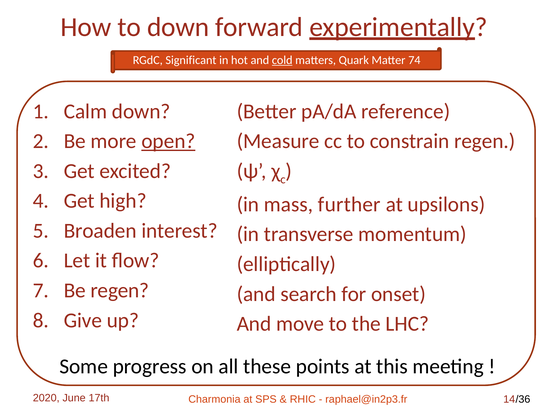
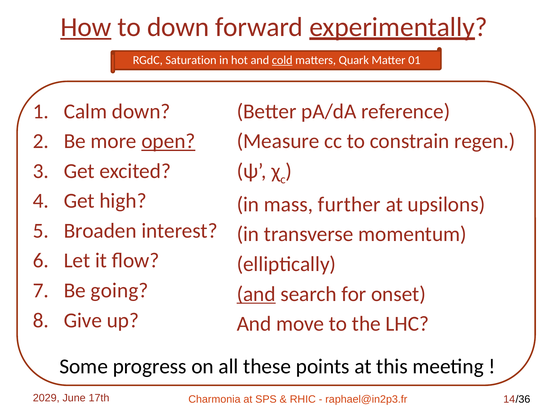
How underline: none -> present (86, 27)
Significant: Significant -> Saturation (191, 60)
74: 74 -> 01 (414, 60)
Be regen: regen -> going (120, 290)
and underline: none -> present (256, 294)
2020: 2020 -> 2029 (46, 398)
